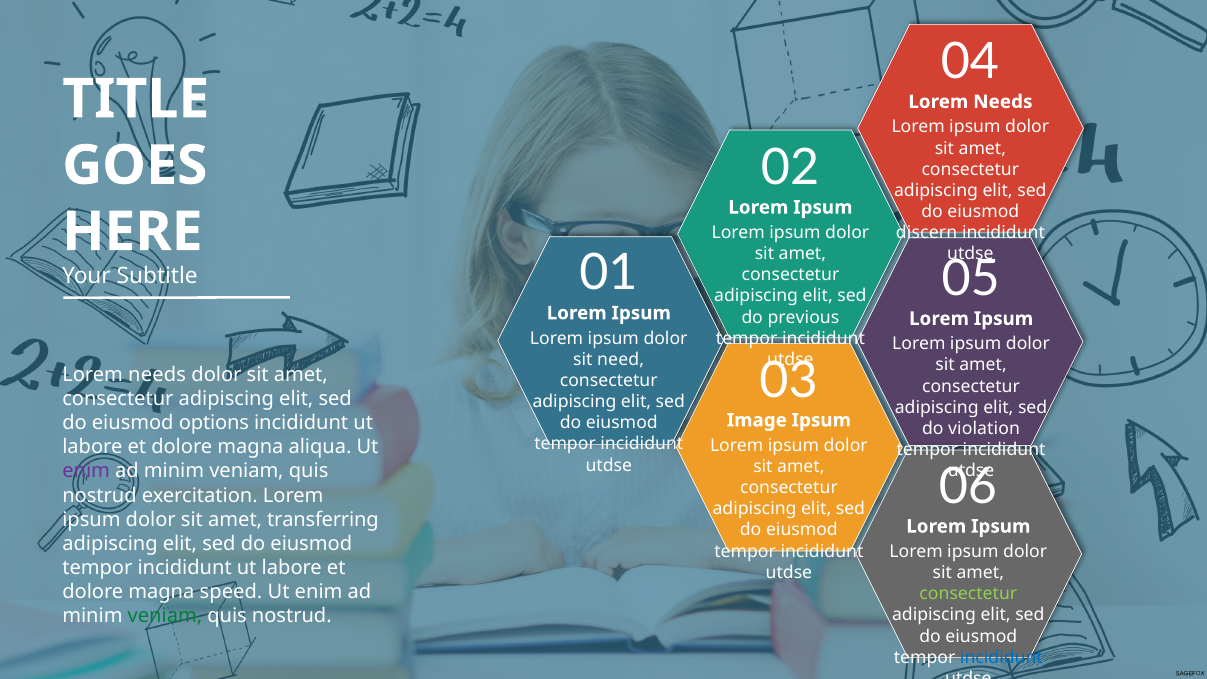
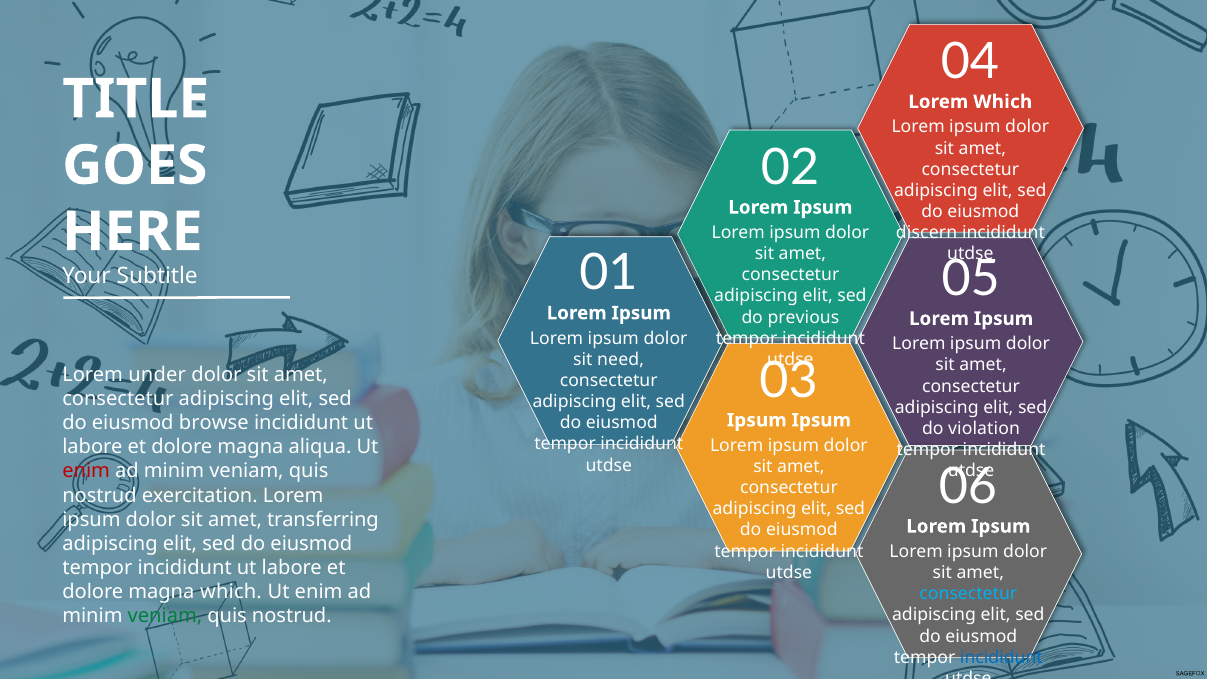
Needs: Needs -> Which (1003, 102)
needs: needs -> under (157, 375)
Image: Image -> Ipsum (757, 420)
options: options -> browse (214, 423)
enim colour: purple -> red (86, 471)
magna speed: speed -> which (231, 592)
consectetur colour: light green -> light blue (968, 594)
